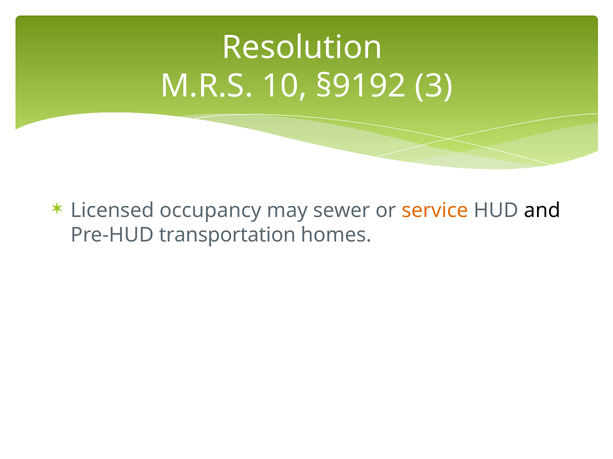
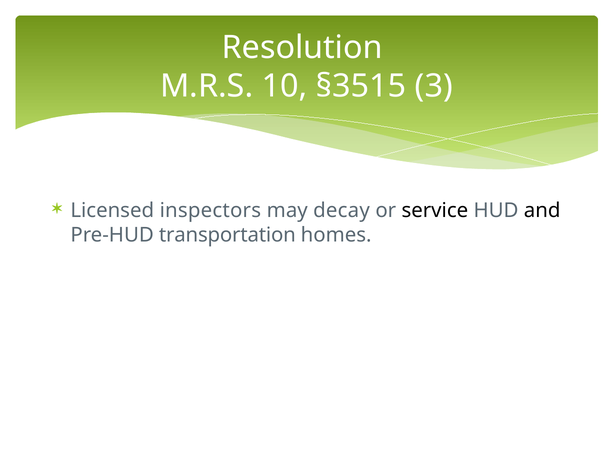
§9192: §9192 -> §3515 (361, 86)
occupancy: occupancy -> inspectors (210, 211)
sewer: sewer -> decay (341, 211)
service colour: orange -> black (435, 211)
